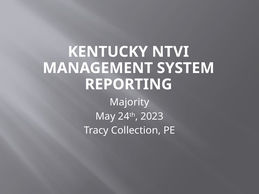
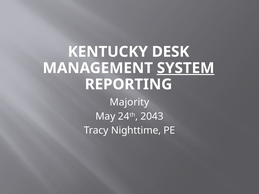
NTVI: NTVI -> DESK (171, 52)
SYSTEM underline: none -> present (186, 68)
2023: 2023 -> 2043 (152, 116)
Collection: Collection -> Nighttime (136, 131)
